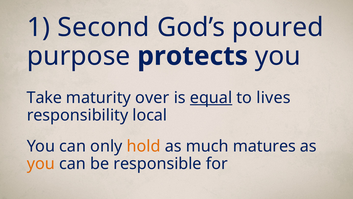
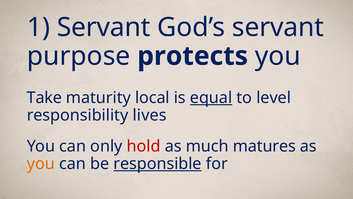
1 Second: Second -> Servant (104, 27)
God’s poured: poured -> servant (278, 27)
over: over -> local (152, 97)
lives: lives -> level (274, 97)
local: local -> lives (150, 115)
hold colour: orange -> red (144, 146)
responsible underline: none -> present (158, 163)
